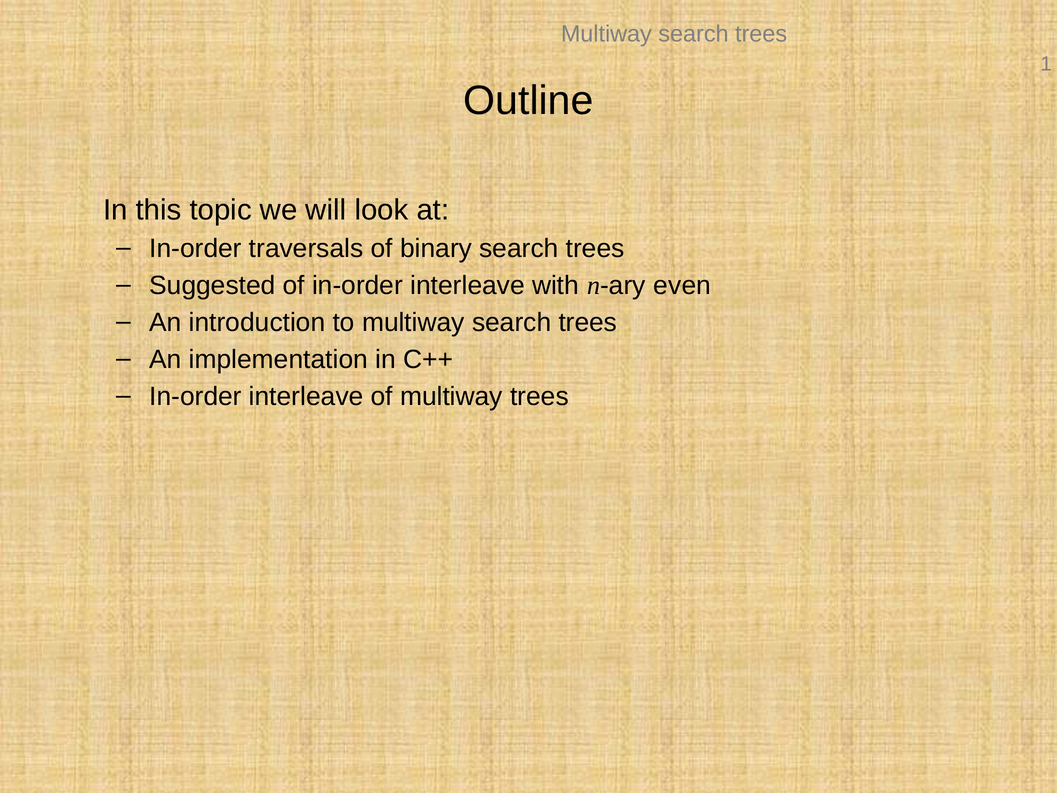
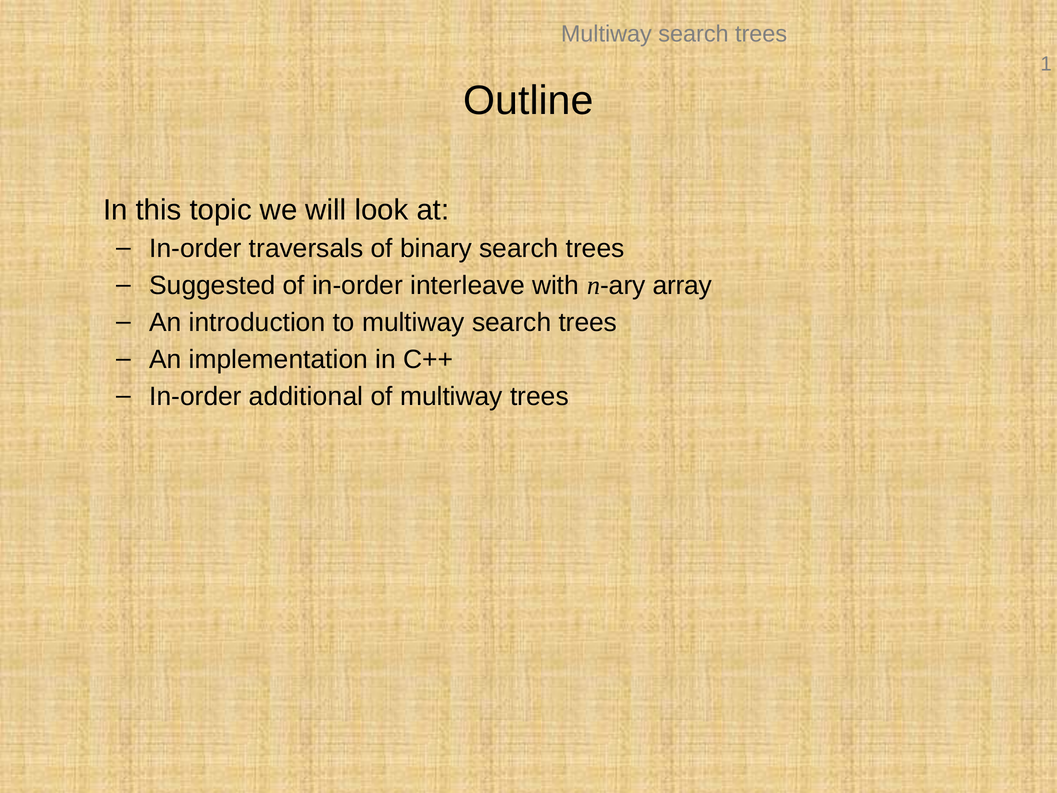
even: even -> array (682, 285)
interleave: interleave -> additional (306, 396)
